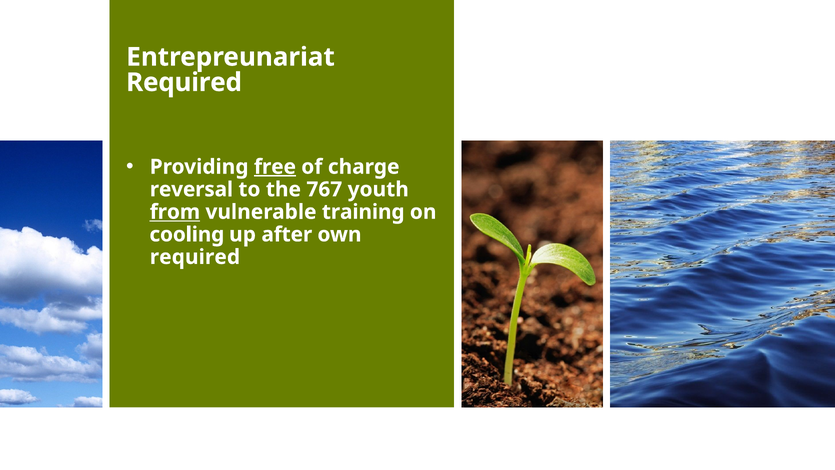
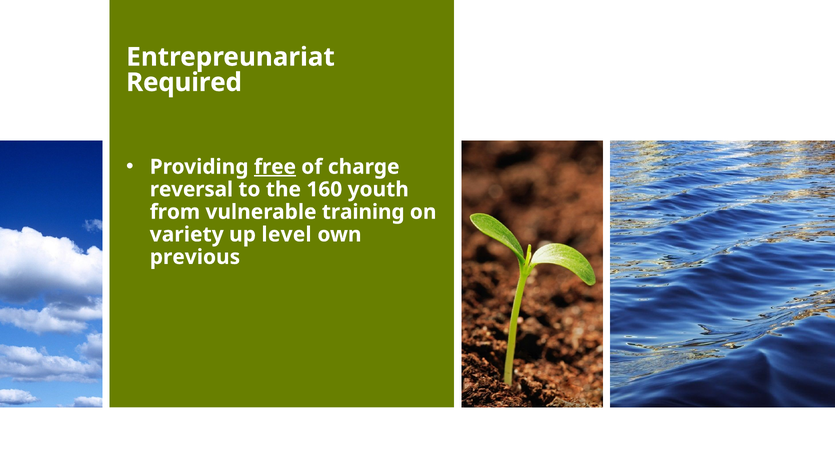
767: 767 -> 160 (324, 189)
from underline: present -> none (175, 212)
cooling: cooling -> variety (187, 234)
after: after -> level (287, 234)
required: required -> previous (195, 257)
